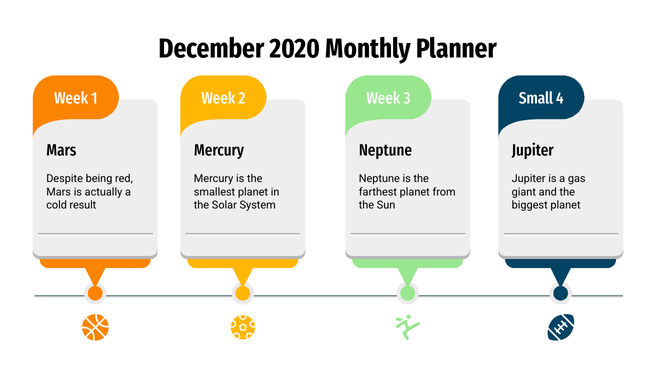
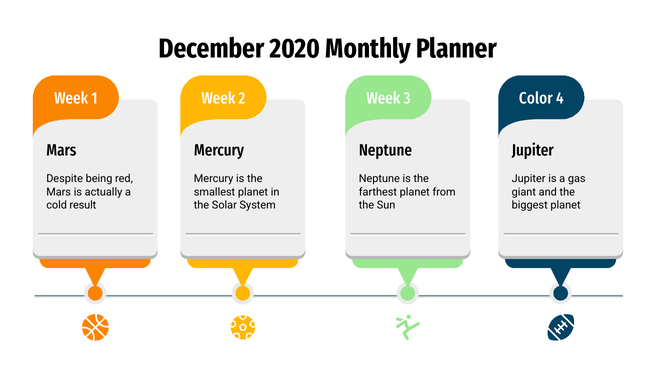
Small: Small -> Color (536, 98)
